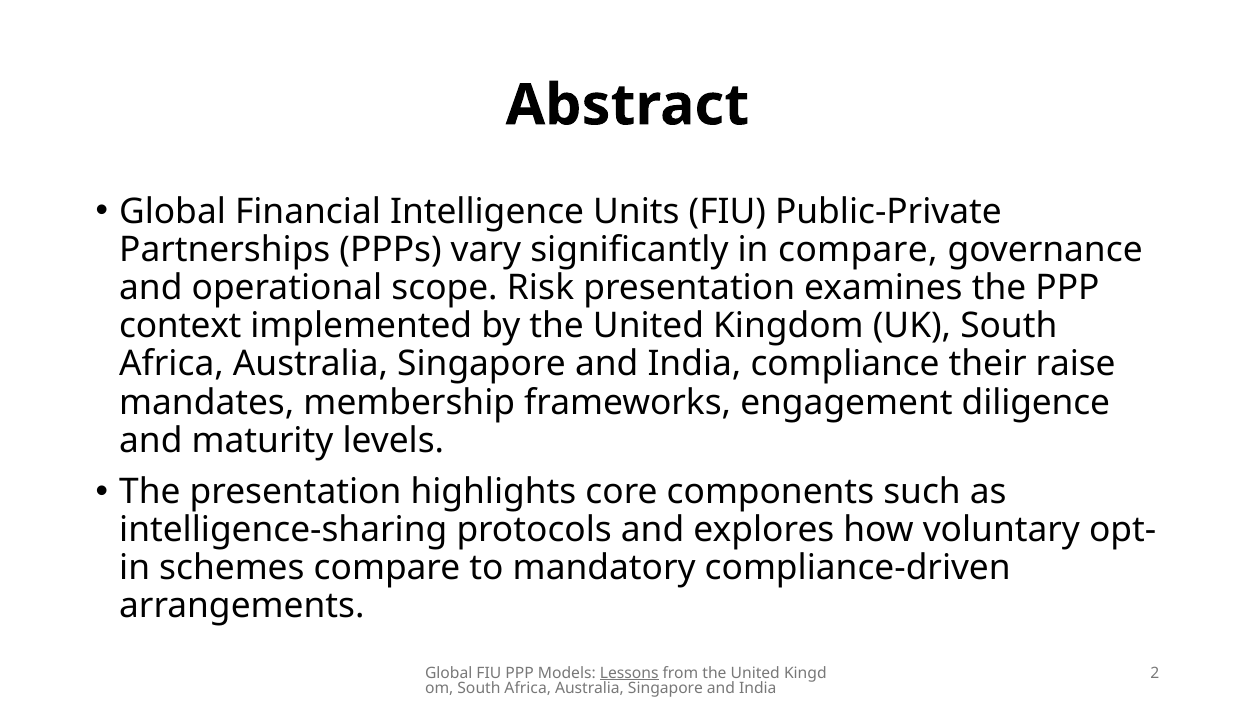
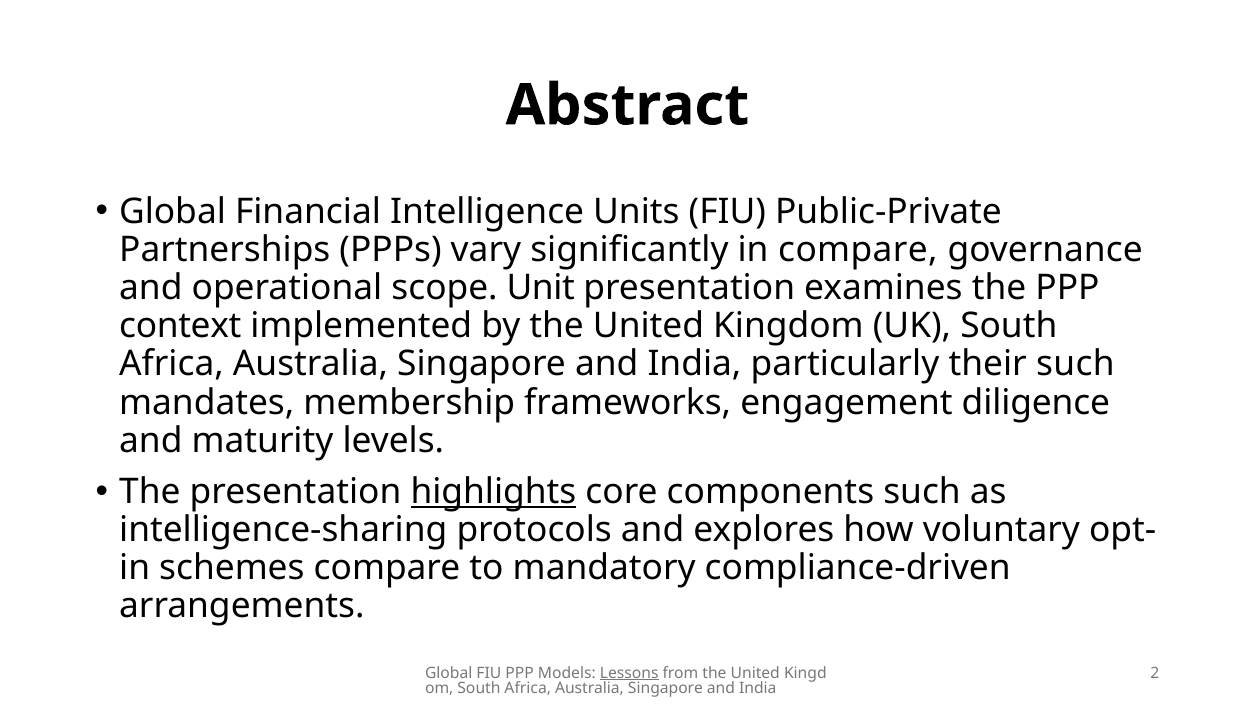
Risk: Risk -> Unit (541, 288)
compliance: compliance -> particularly (845, 364)
their raise: raise -> such (1075, 364)
highlights underline: none -> present (493, 492)
